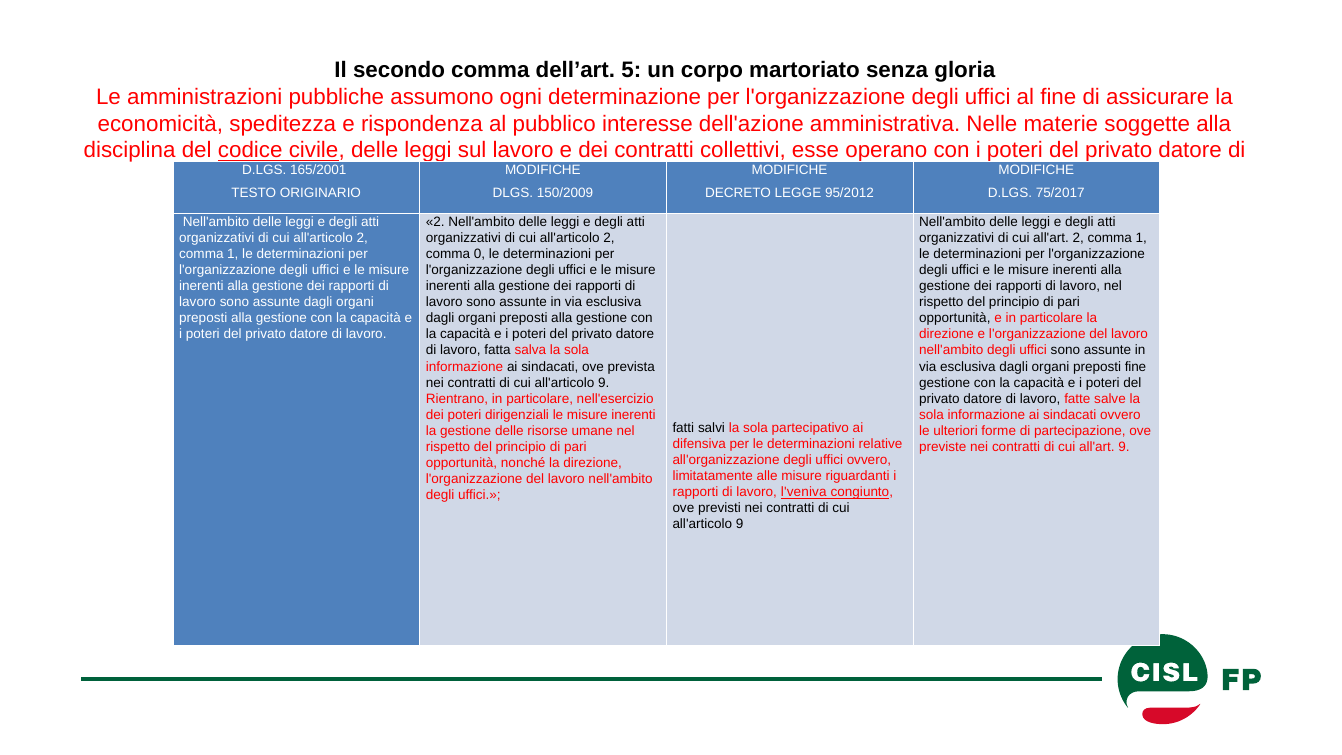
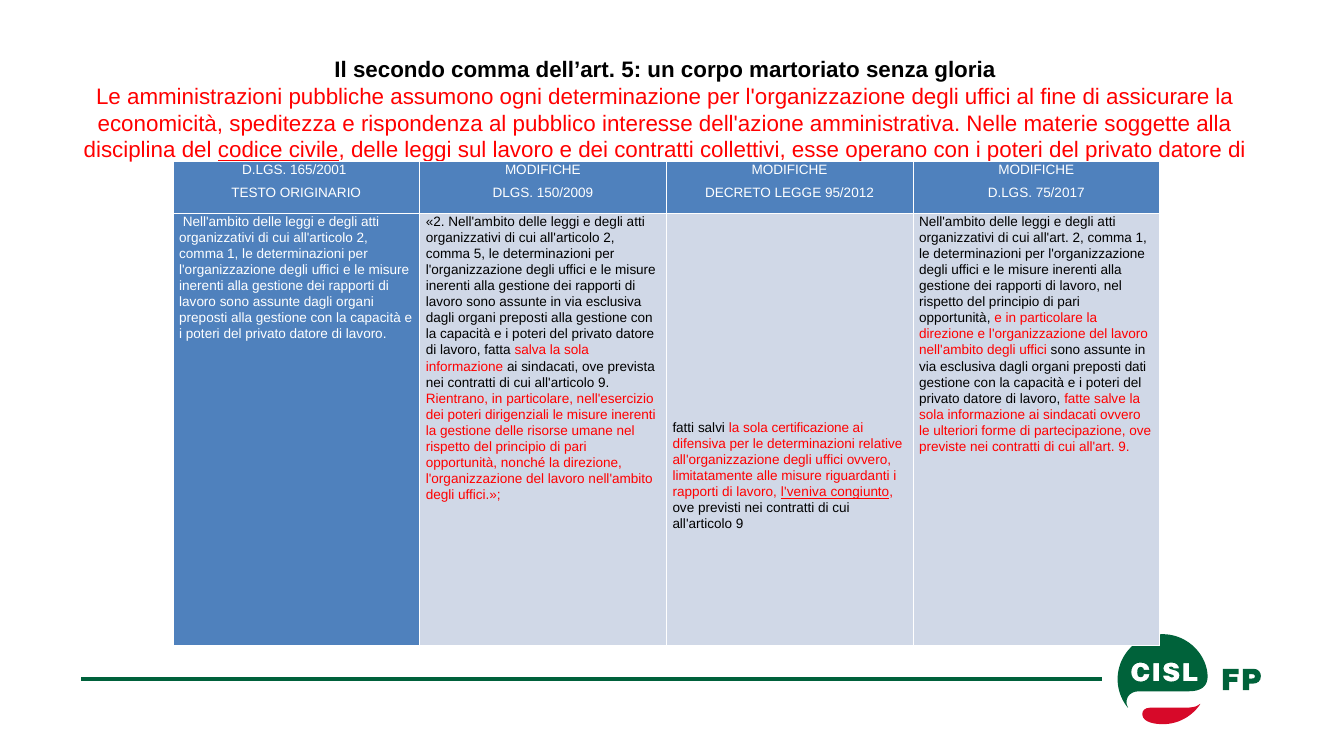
comma 0: 0 -> 5 (480, 254)
preposti fine: fine -> dati (1135, 367)
partecipativo: partecipativo -> certificazione (810, 428)
